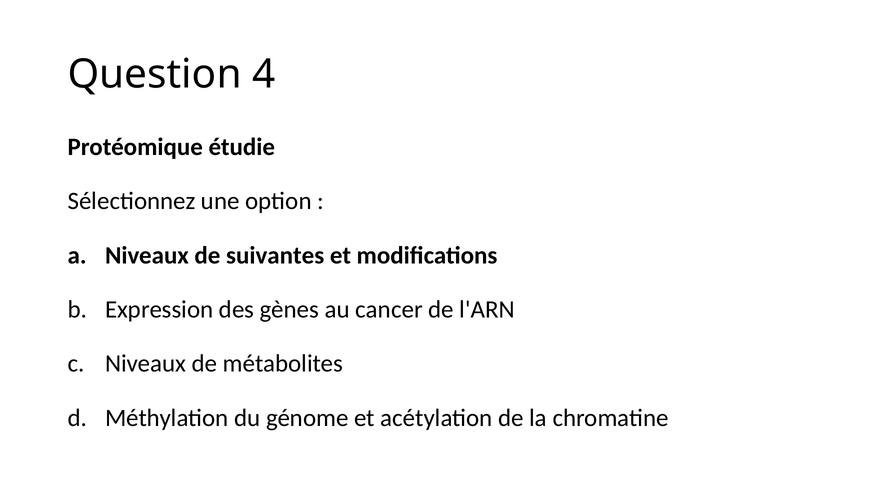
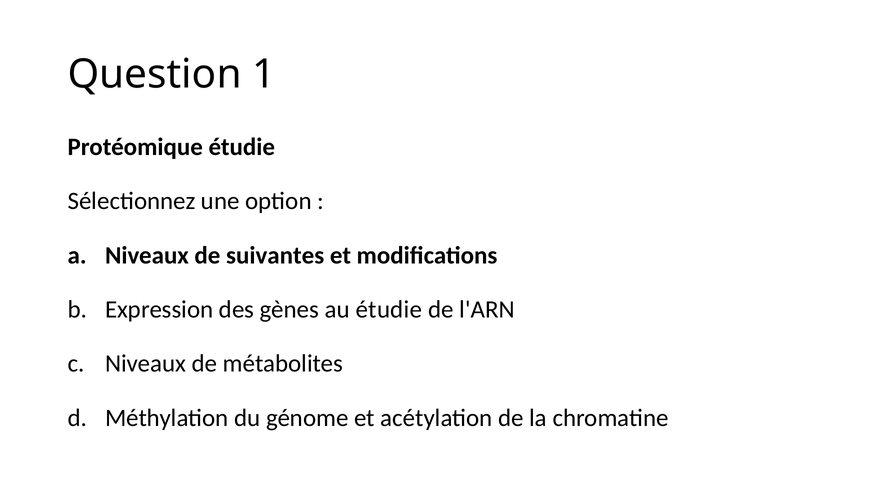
4: 4 -> 1 (264, 75)
au cancer: cancer -> étudie (389, 309)
